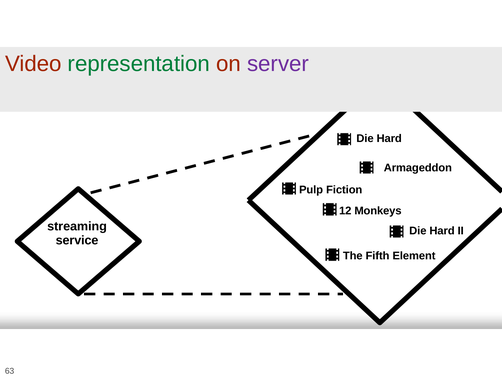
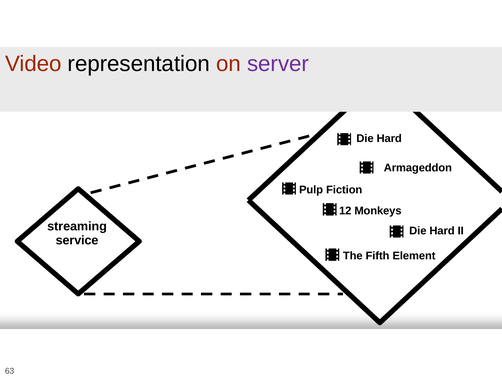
representation colour: green -> black (139, 64)
